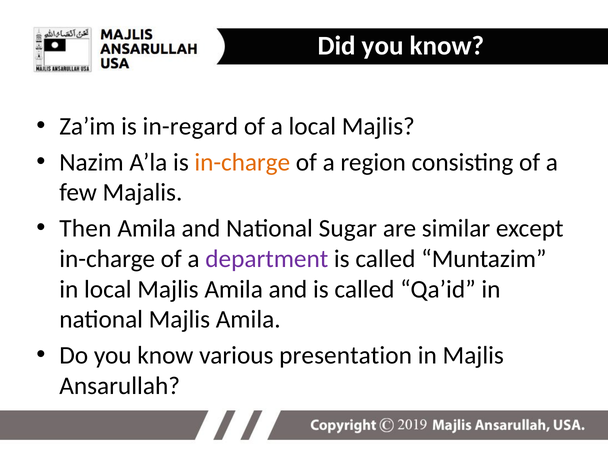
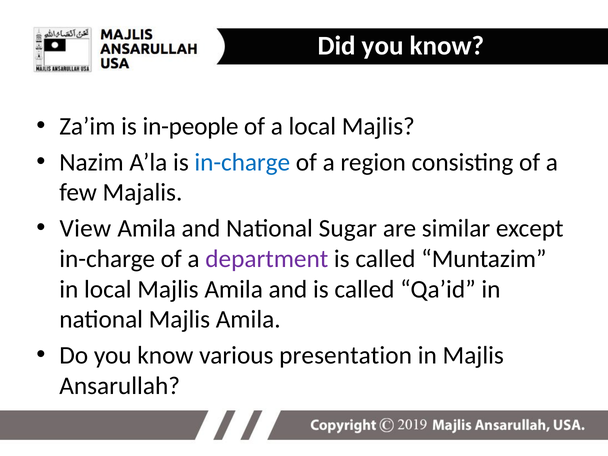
in-regard: in-regard -> in-people (191, 126)
in-charge colour: orange -> blue (242, 162)
Then: Then -> View (85, 228)
